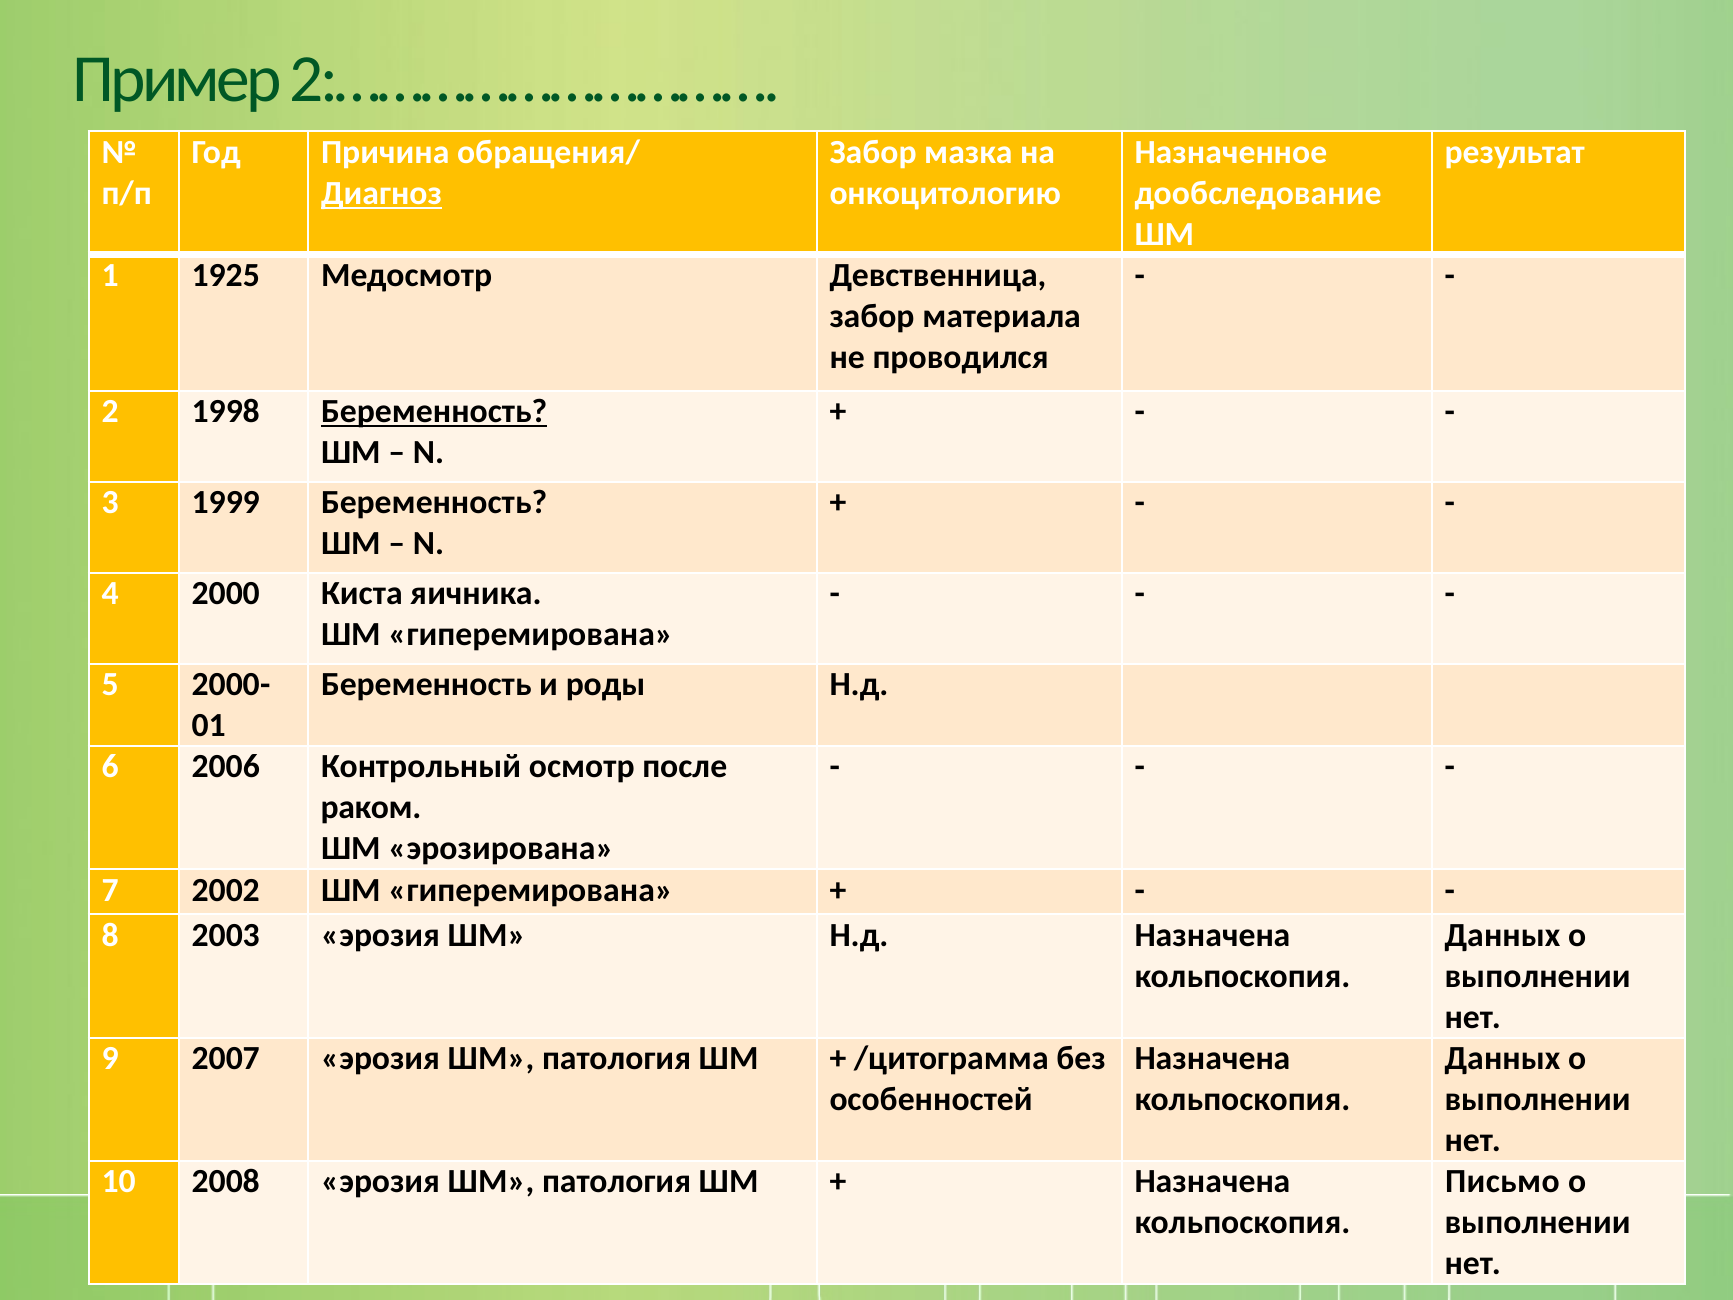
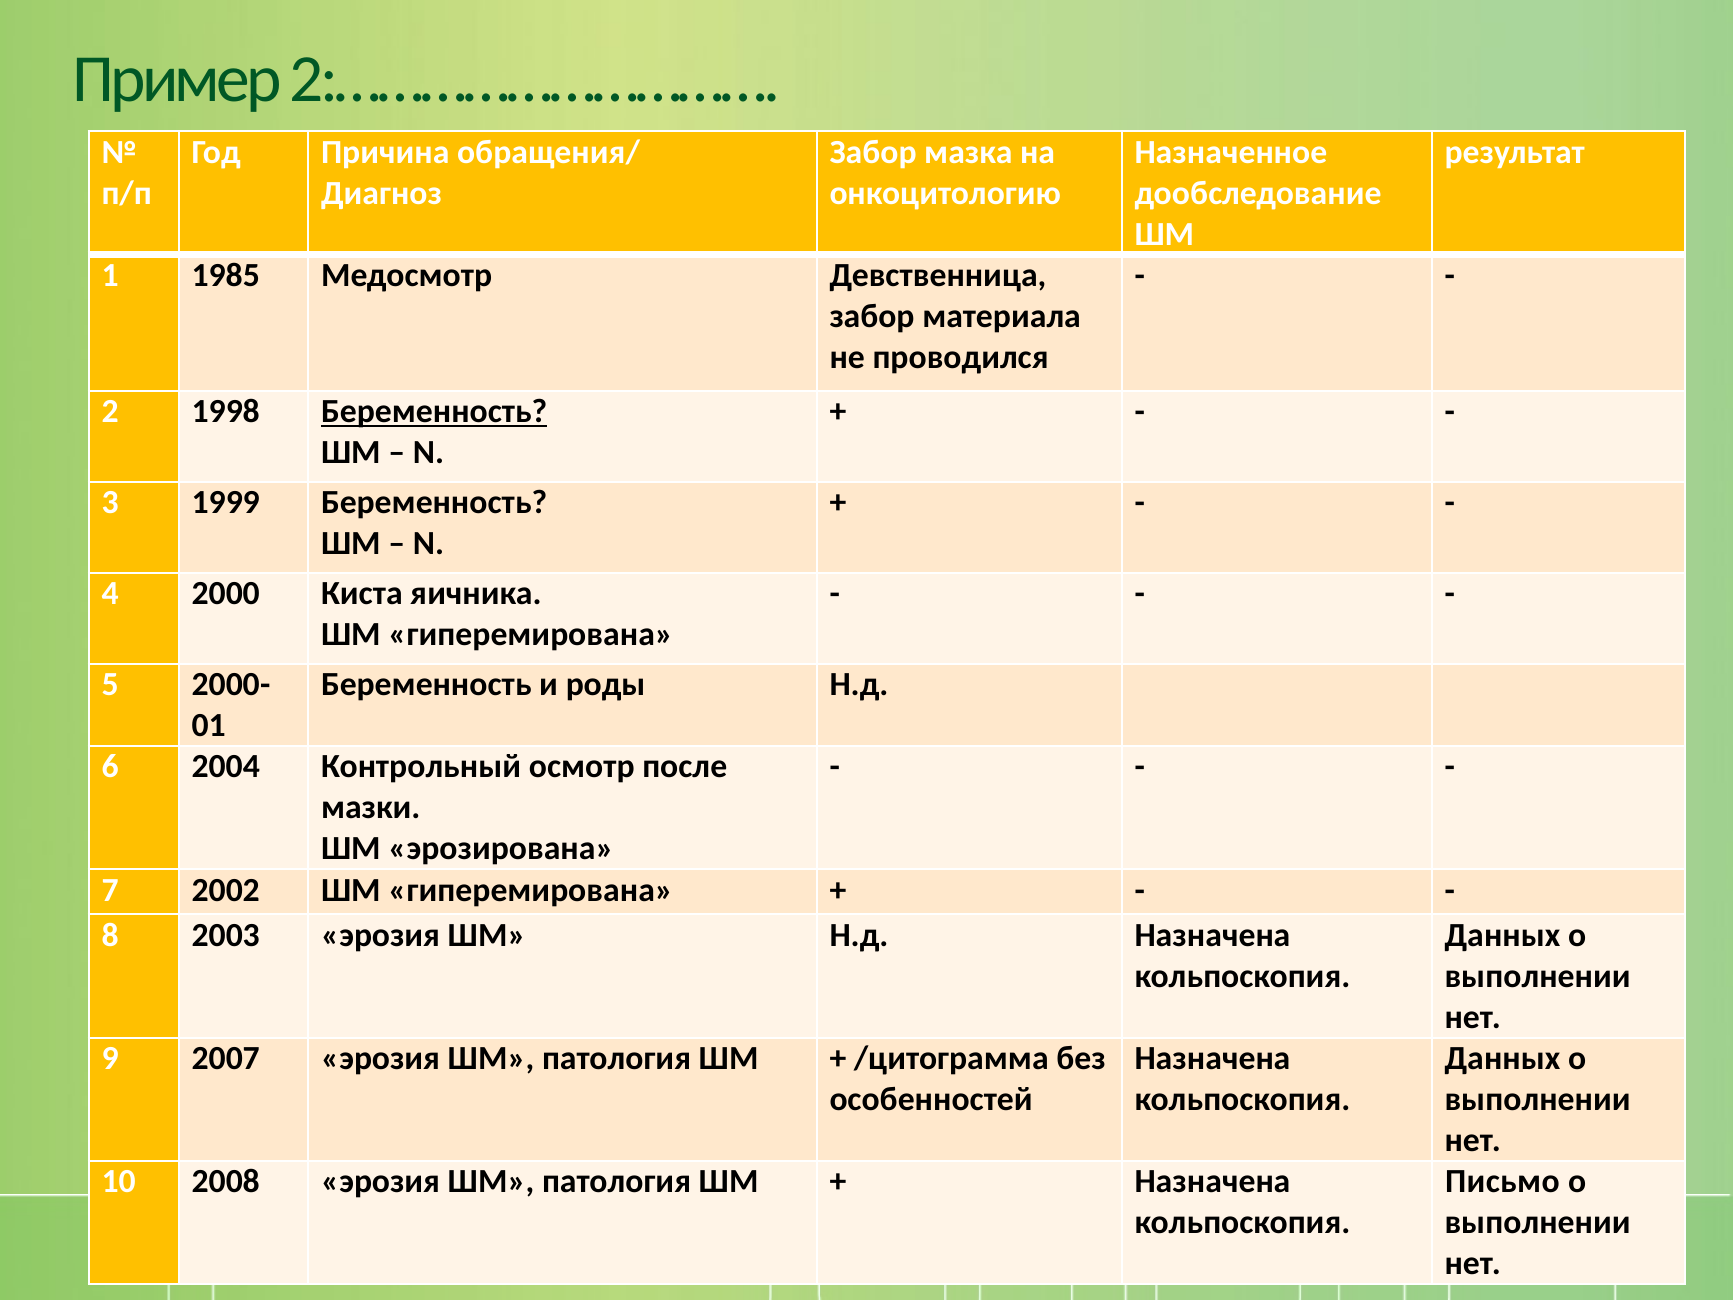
Диагноз underline: present -> none (381, 193)
1925: 1925 -> 1985 (226, 275)
2006: 2006 -> 2004 (226, 767)
раком: раком -> мазки (371, 808)
